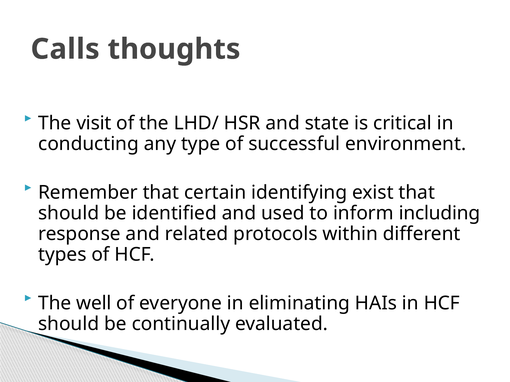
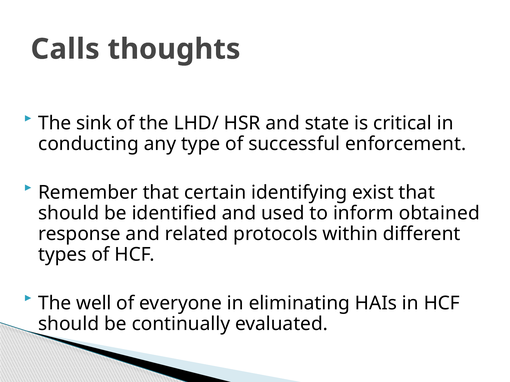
visit: visit -> sink (94, 123)
environment: environment -> enforcement (406, 144)
including: including -> obtained (439, 214)
